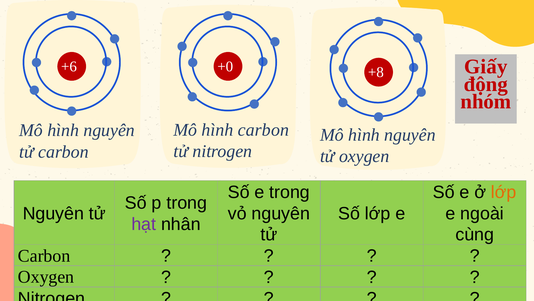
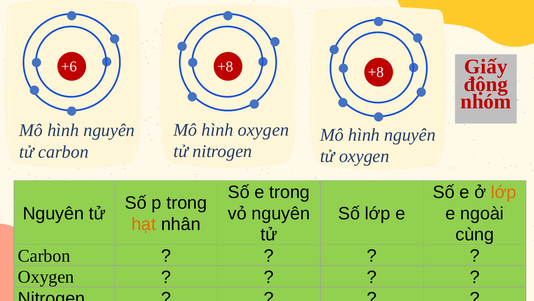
+6 +0: +0 -> +8 (225, 66)
hình carbon: carbon -> oxygen (263, 130)
hạt colour: purple -> orange (144, 224)
